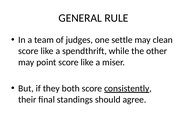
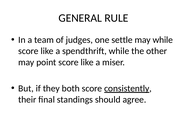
may clean: clean -> while (163, 40)
